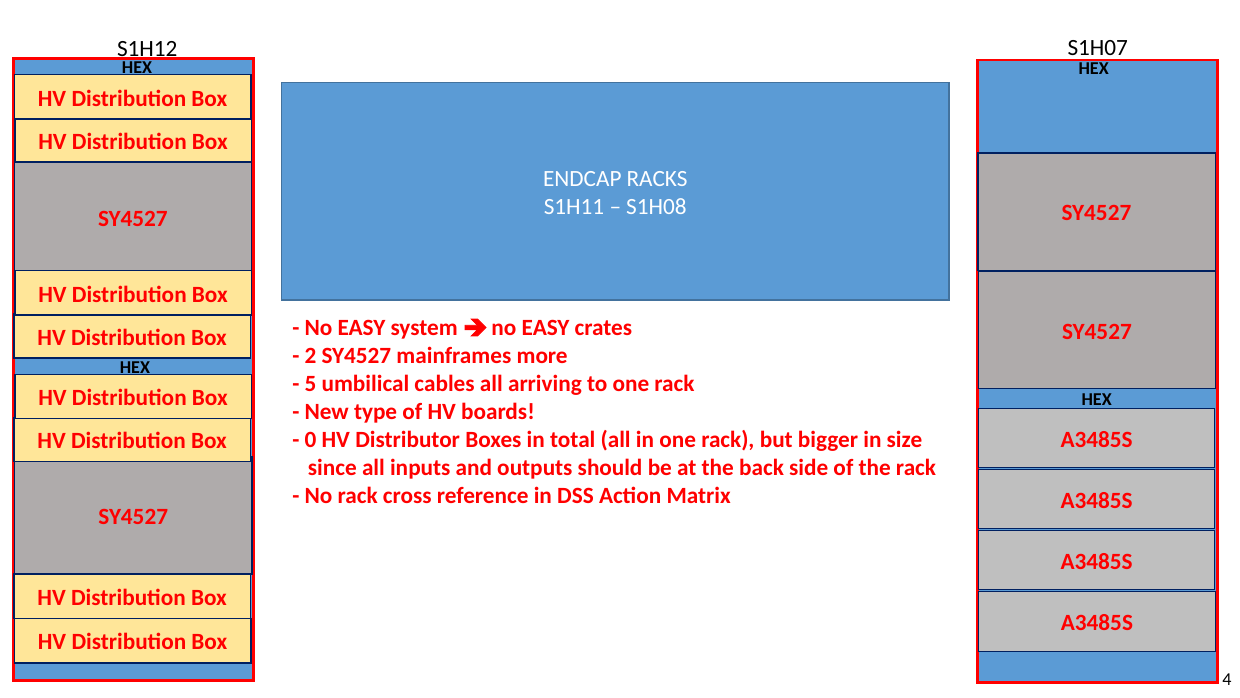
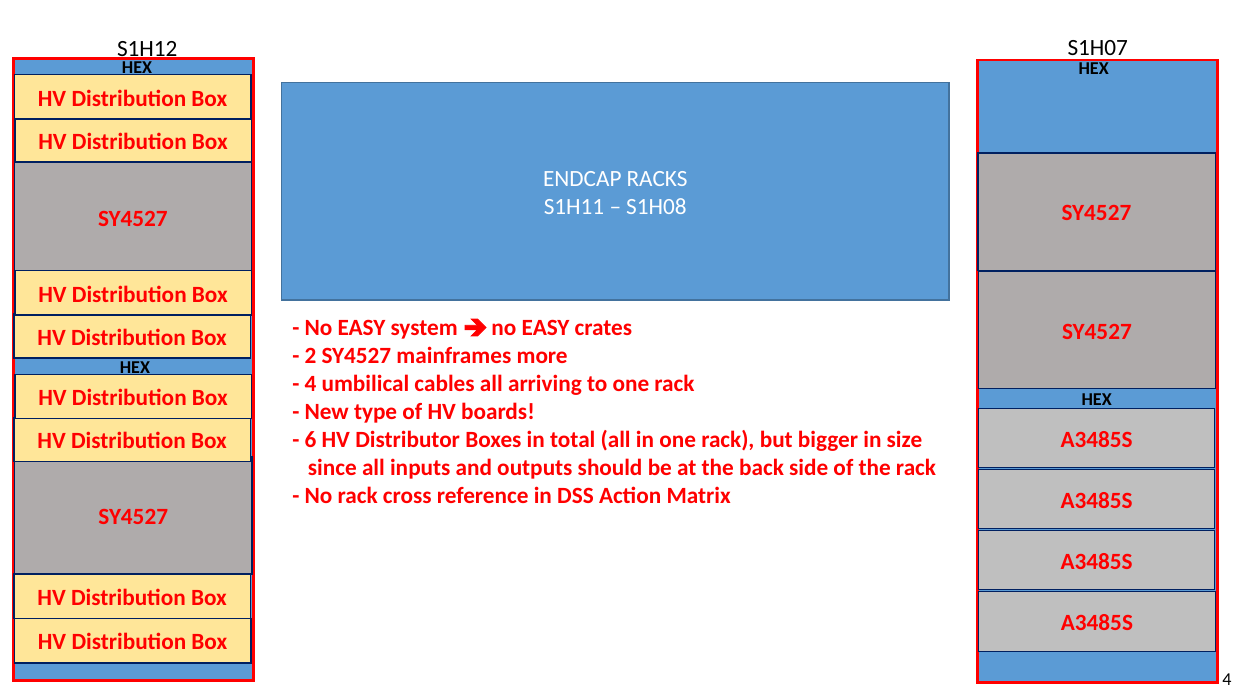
5: 5 -> 4 (310, 384)
0: 0 -> 6 (310, 440)
